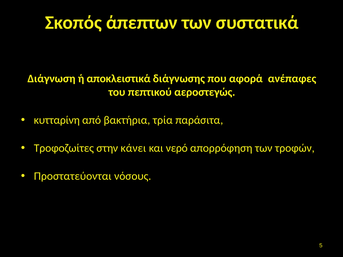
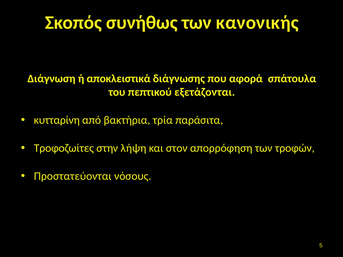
άπεπτων: άπεπτων -> συνήθως (142, 23)
συστατικά: συστατικά -> κανονικής (257, 23)
ανέπαφες: ανέπαφες -> σπάτουλα (292, 79)
αεροστεγώς: αεροστεγώς -> εξετάζονται (205, 92)
κάνει: κάνει -> λήψη (133, 148)
νερό: νερό -> στον (177, 148)
